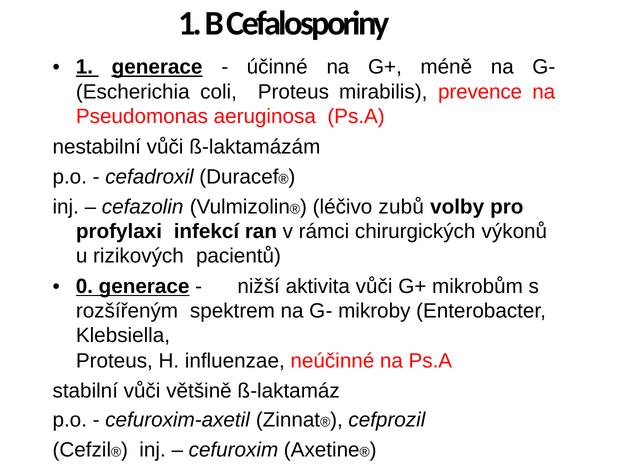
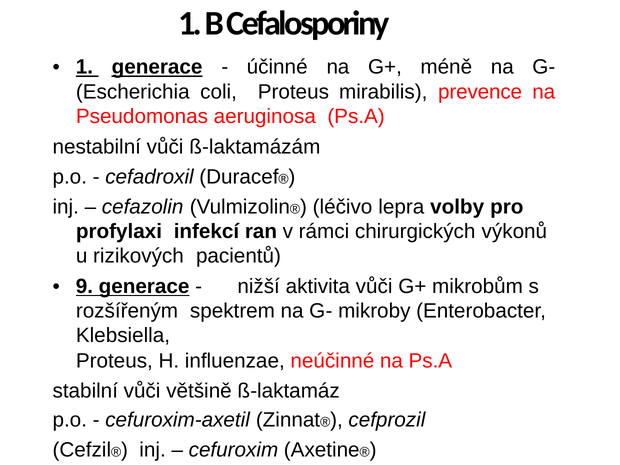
zubů: zubů -> lepra (401, 207)
0: 0 -> 9 (84, 286)
